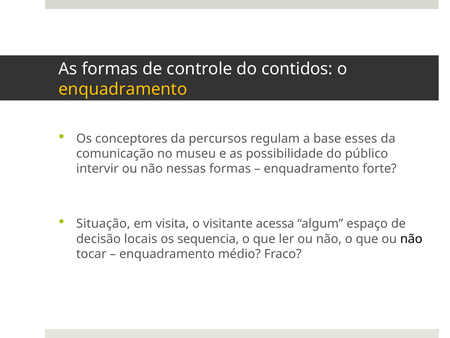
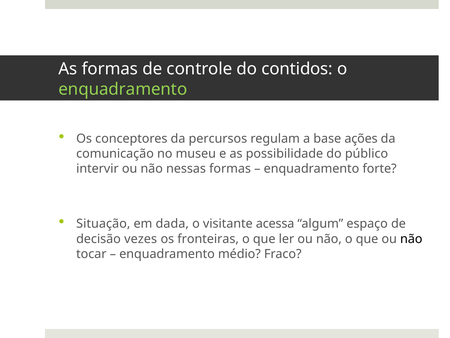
enquadramento colour: yellow -> light green (123, 89)
esses: esses -> ações (361, 138)
visita: visita -> dada (172, 223)
locais: locais -> vezes (141, 239)
sequencia: sequencia -> fronteiras (208, 239)
